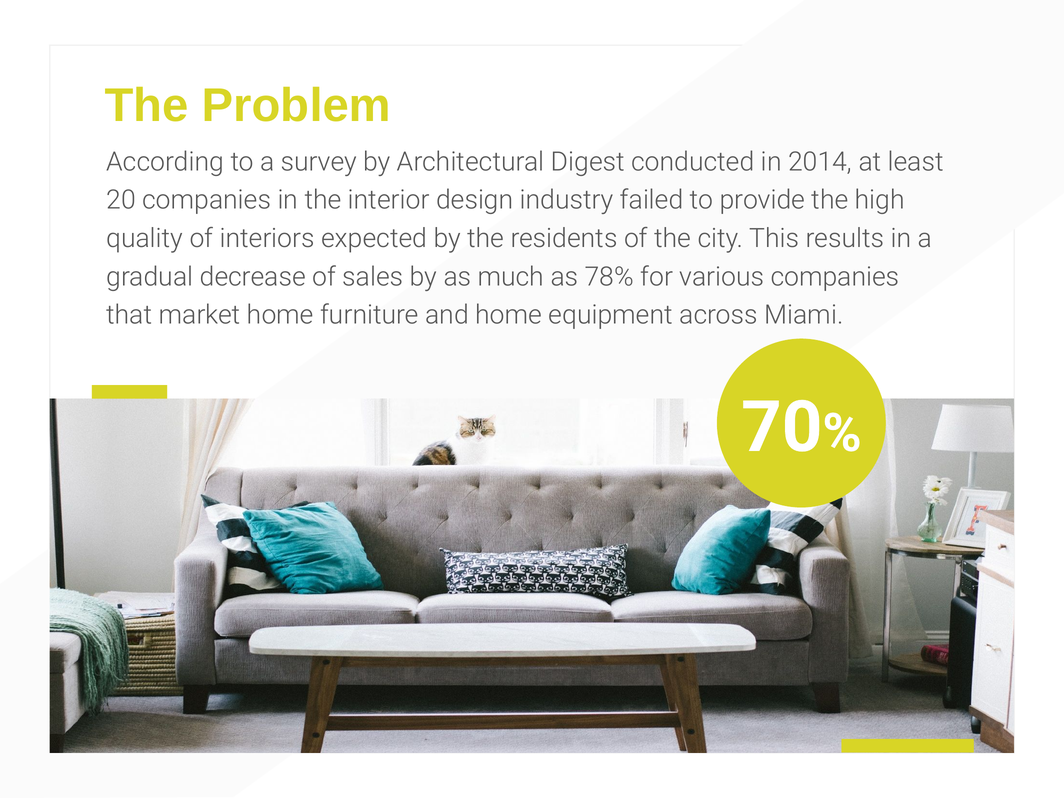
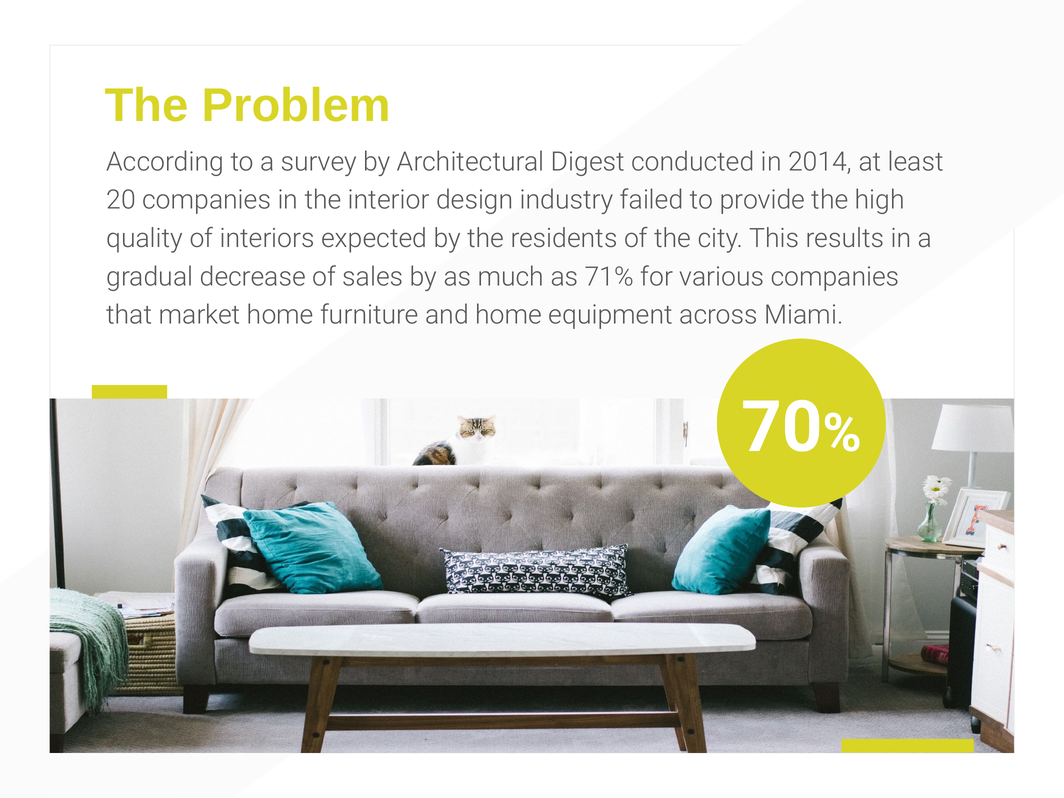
78%: 78% -> 71% (609, 277)
